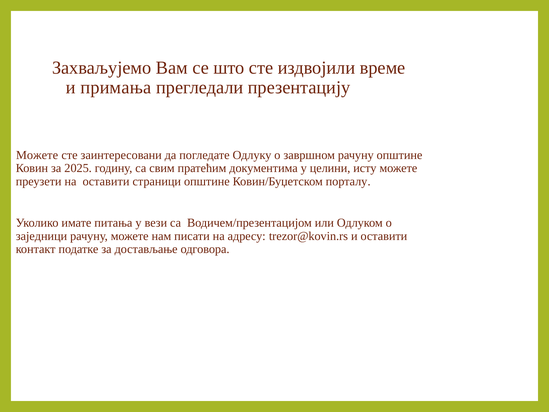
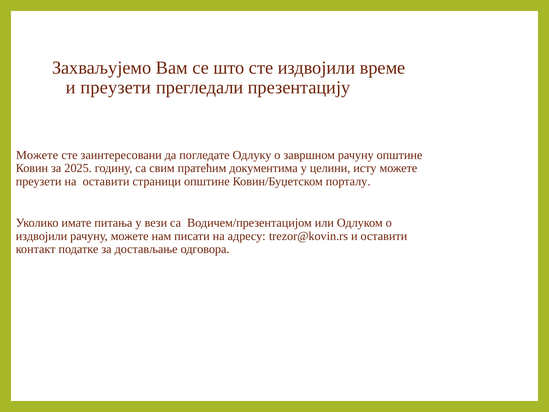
и примања: примања -> преузети (116, 88)
заједници: заједници -> издвојили (41, 236)
